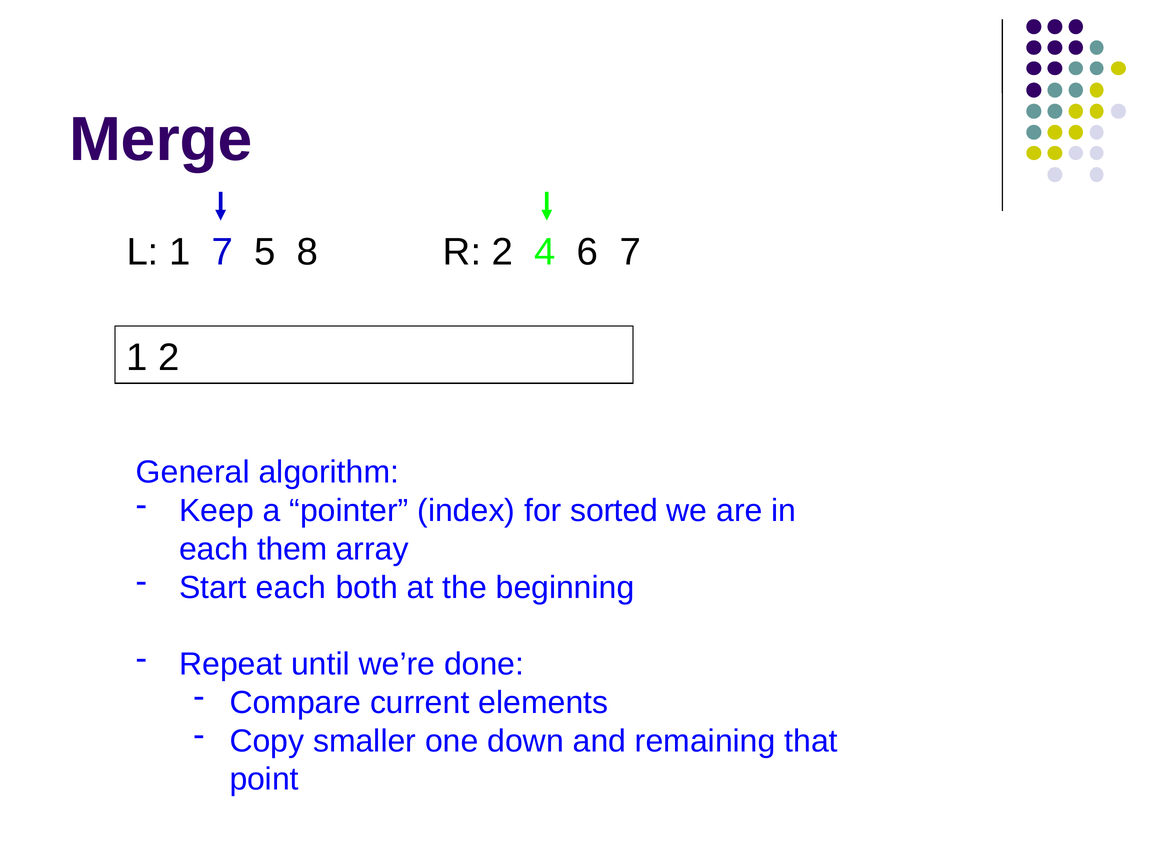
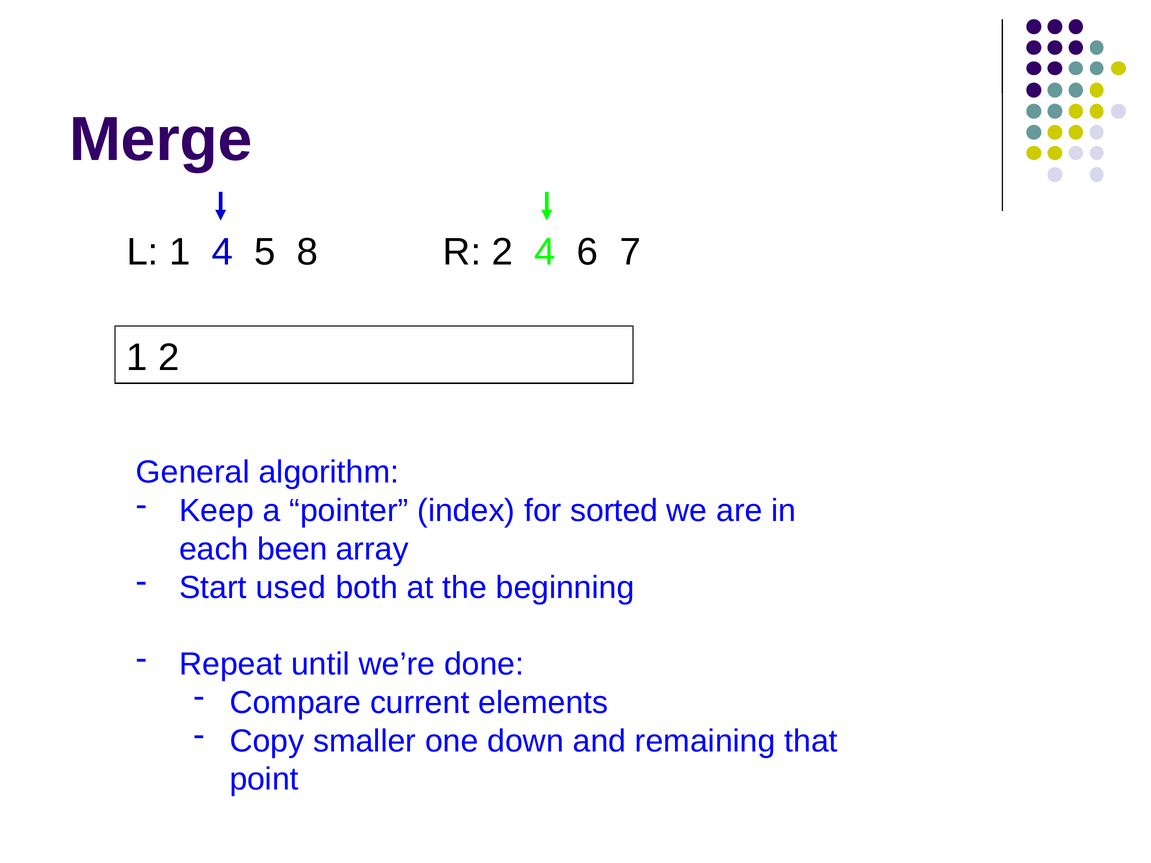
1 7: 7 -> 4 (222, 252)
them: them -> been (292, 549)
Start each: each -> used (291, 588)
